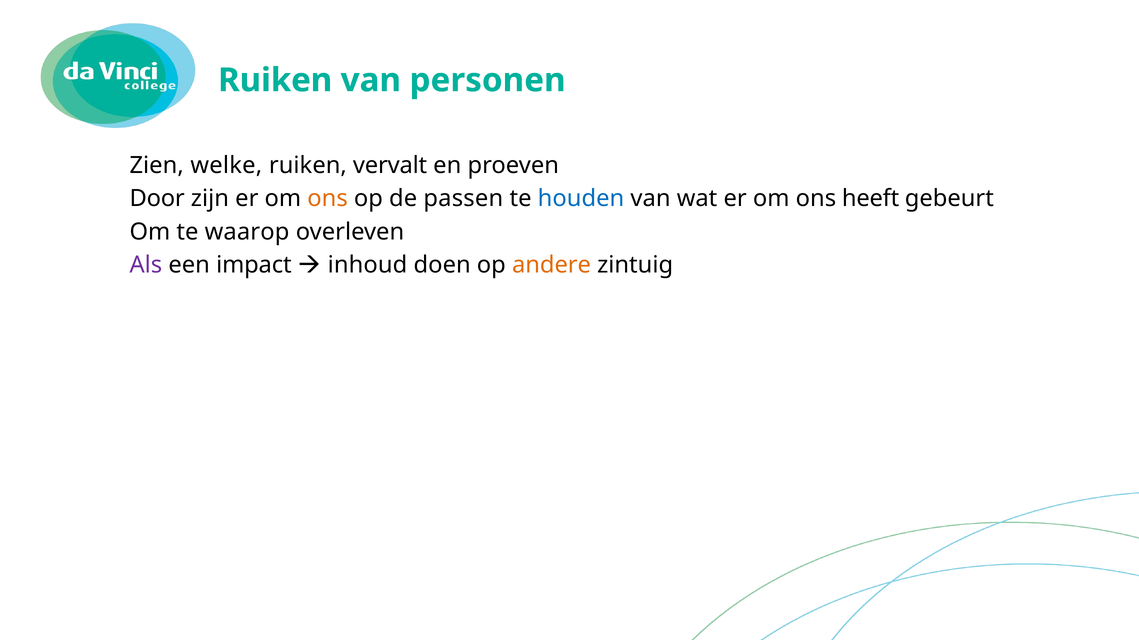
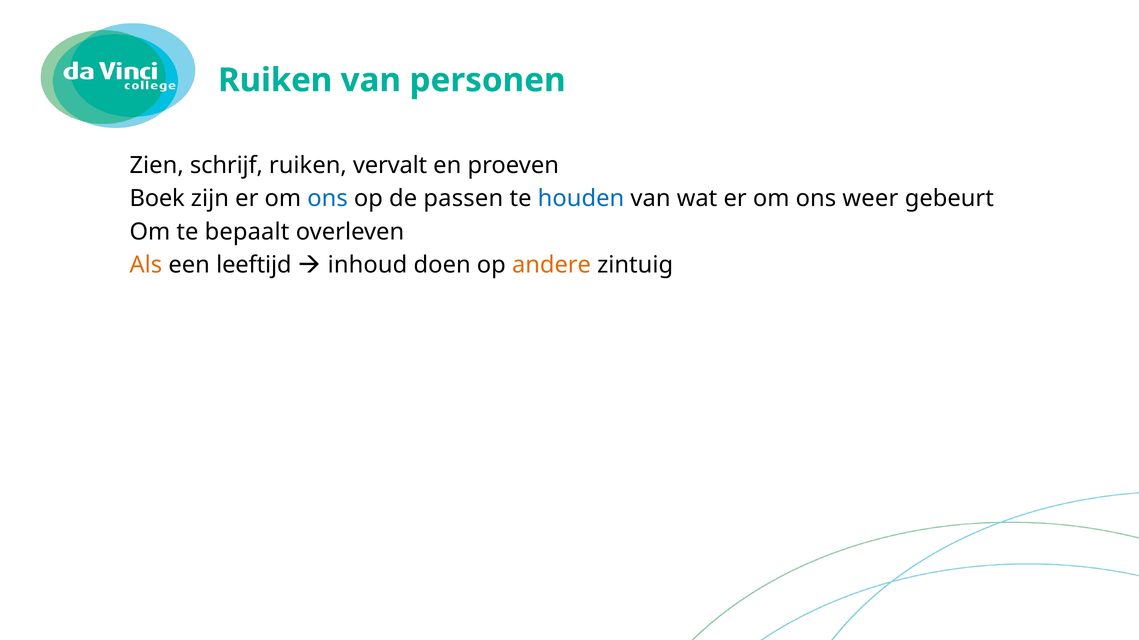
welke: welke -> schrijf (226, 166)
Door: Door -> Boek (157, 199)
ons colour: orange -> blue (328, 199)
heeft: heeft -> weer (870, 199)
waarop: waarop -> bepaalt (247, 232)
Als colour: purple -> orange (146, 265)
impact: impact -> leeftijd (254, 265)
